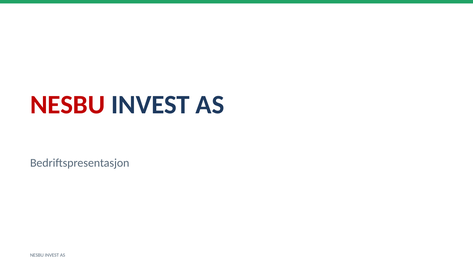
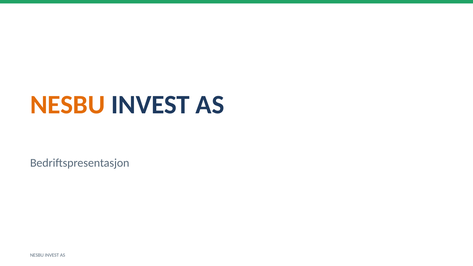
NESBU colour: red -> orange (68, 105)
